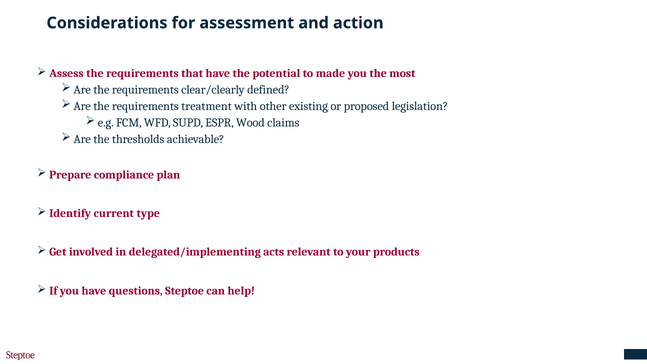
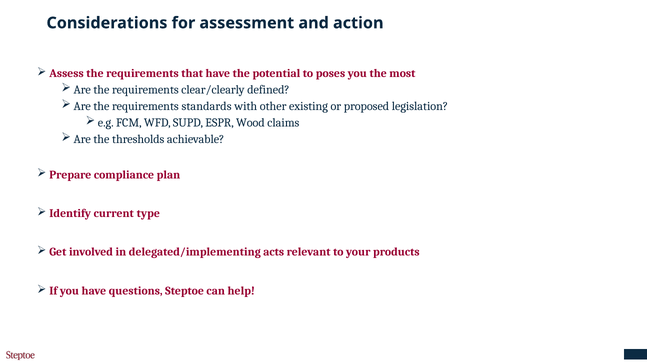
made: made -> poses (330, 73)
treatment: treatment -> standards (207, 106)
